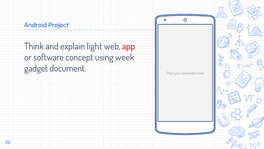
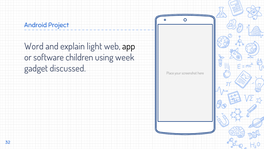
Think: Think -> Word (34, 46)
app colour: red -> black (129, 46)
concept: concept -> children (79, 57)
document: document -> discussed (68, 68)
